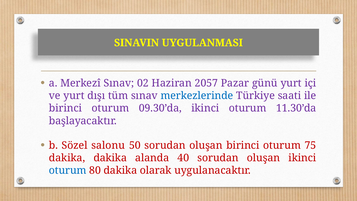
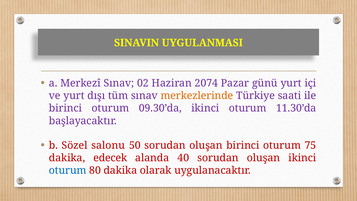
2057: 2057 -> 2074 (206, 83)
merkezlerinde colour: blue -> orange (197, 96)
dakika dakika: dakika -> edecek (110, 158)
